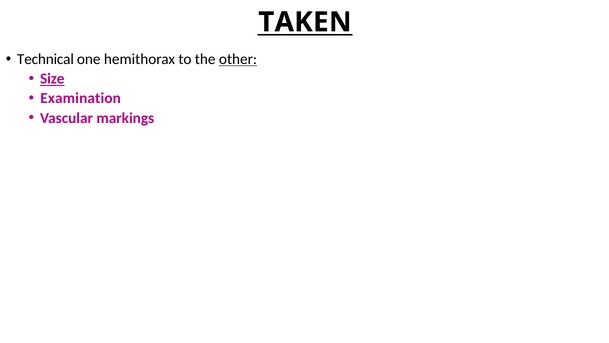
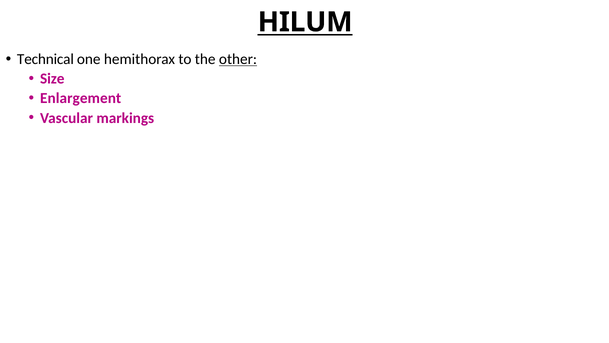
TAKEN: TAKEN -> HILUM (305, 22)
Size underline: present -> none (52, 79)
Examination: Examination -> Enlargement (81, 98)
